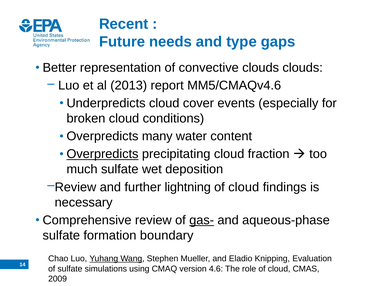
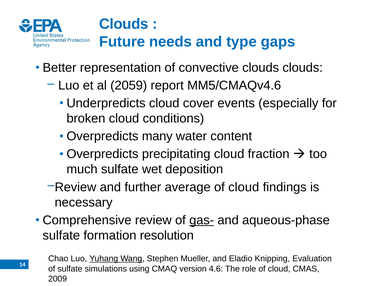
Recent: Recent -> Clouds (124, 24)
2013: 2013 -> 2059 (129, 85)
Overpredicts underline: present -> none (102, 154)
lightning: lightning -> average (188, 187)
boundary: boundary -> resolution (167, 235)
